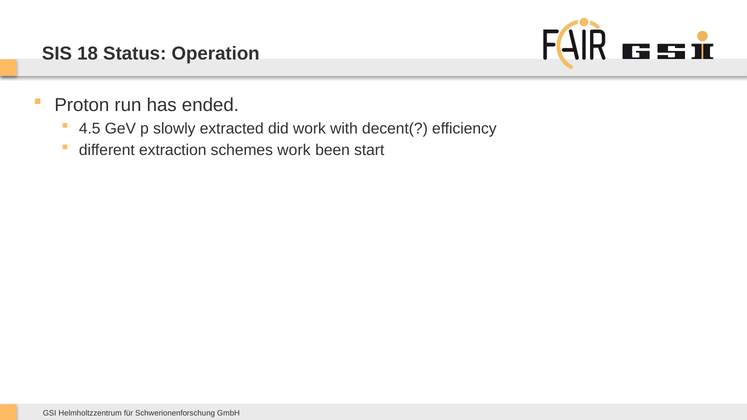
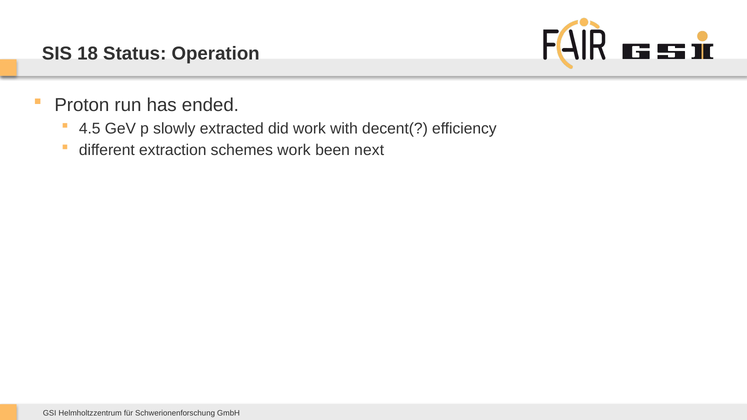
start: start -> next (369, 150)
